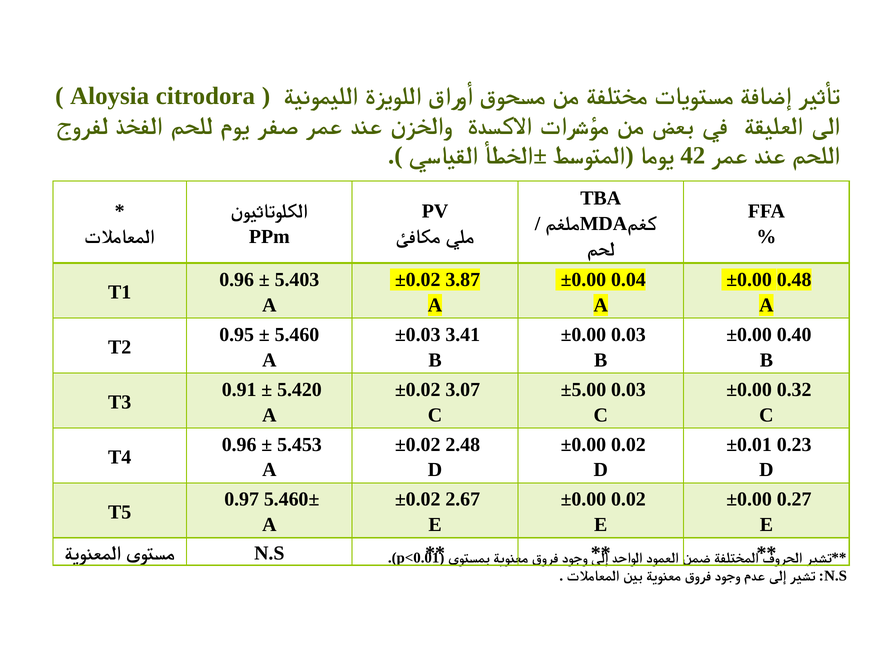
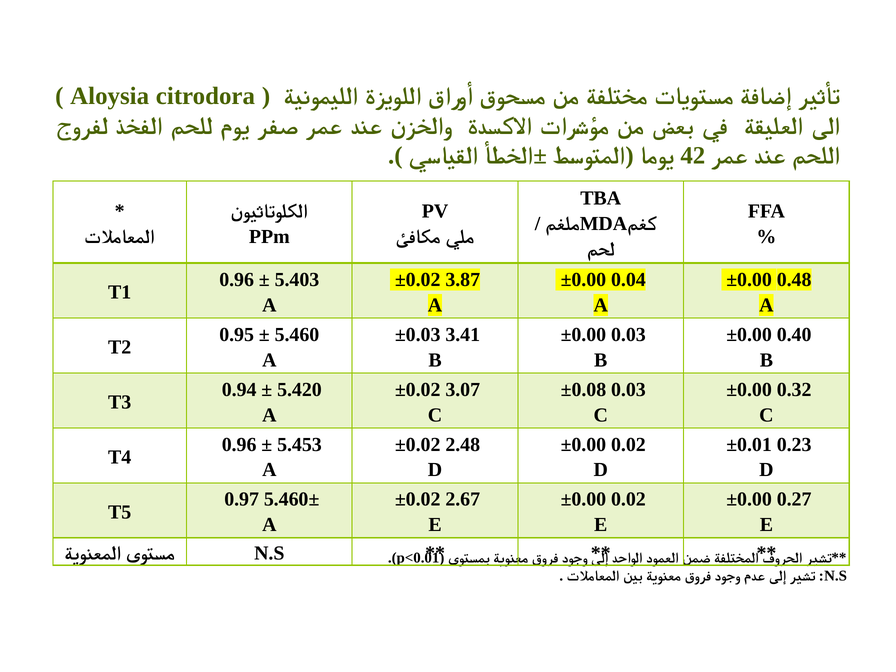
0.91: 0.91 -> 0.94 (239, 390)
±5.00: ±5.00 -> ±0.08 (583, 390)
